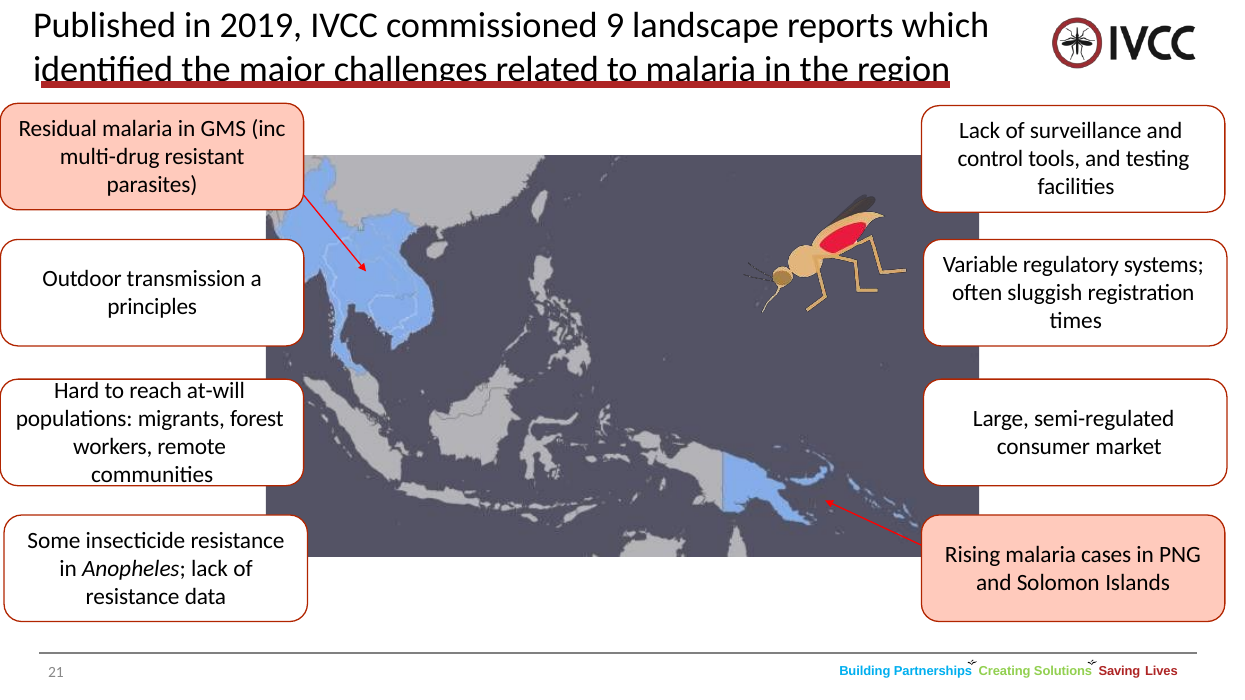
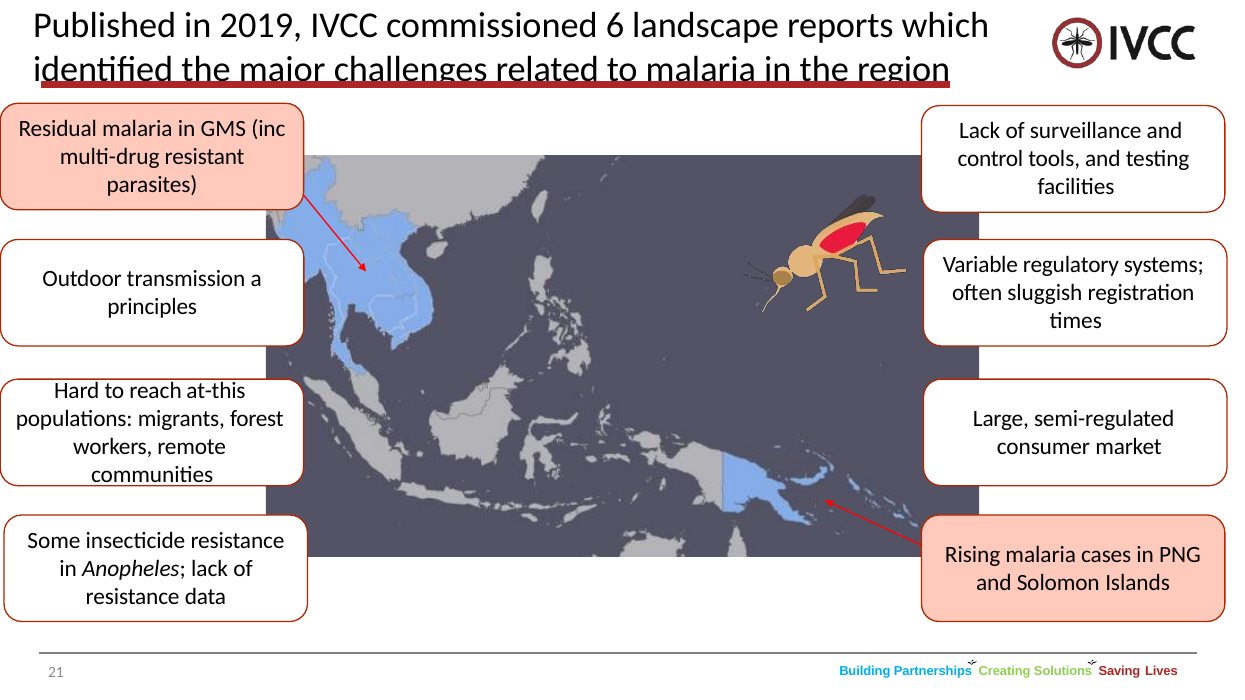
9: 9 -> 6 (615, 26)
at-will: at-will -> at-this (216, 391)
